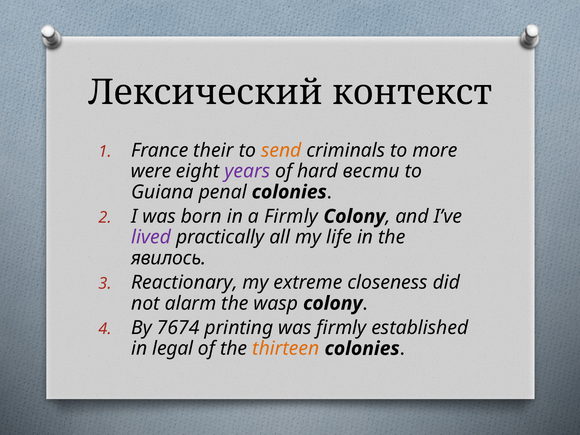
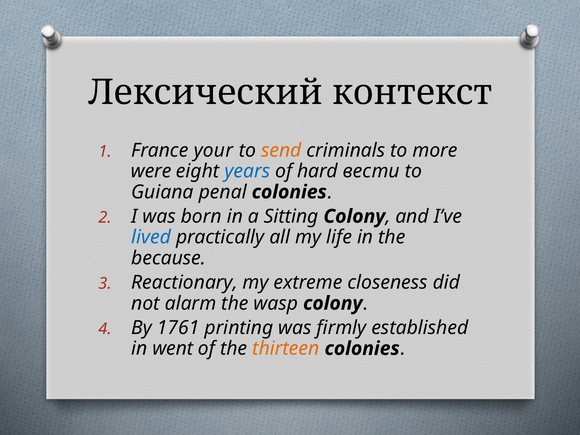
their: their -> your (213, 150)
years colour: purple -> blue (247, 171)
a Firmly: Firmly -> Sitting (291, 216)
lived colour: purple -> blue (151, 237)
явилось: явилось -> because (169, 258)
7674: 7674 -> 1761 (178, 328)
legal: legal -> went (173, 349)
